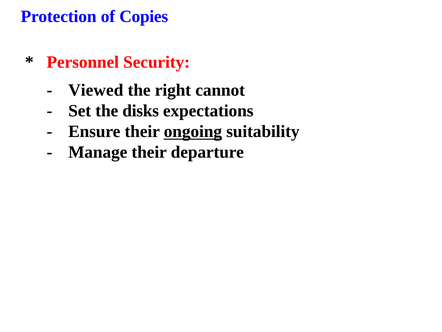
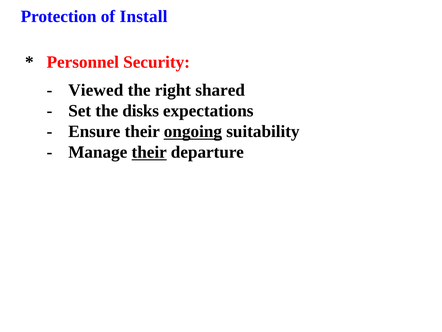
Copies: Copies -> Install (144, 17)
cannot: cannot -> shared (220, 90)
their underline: none -> present (149, 152)
